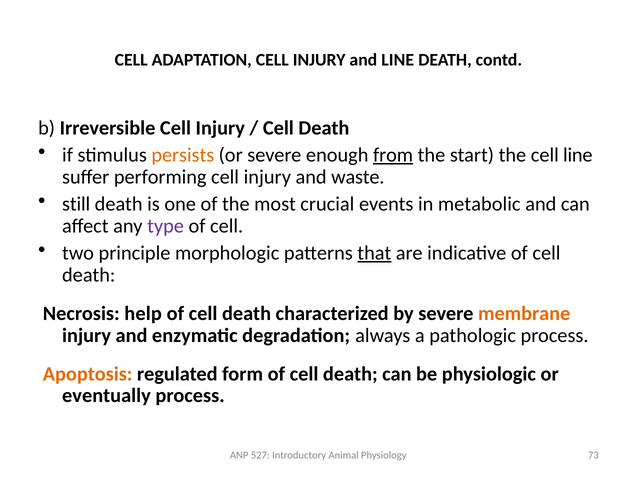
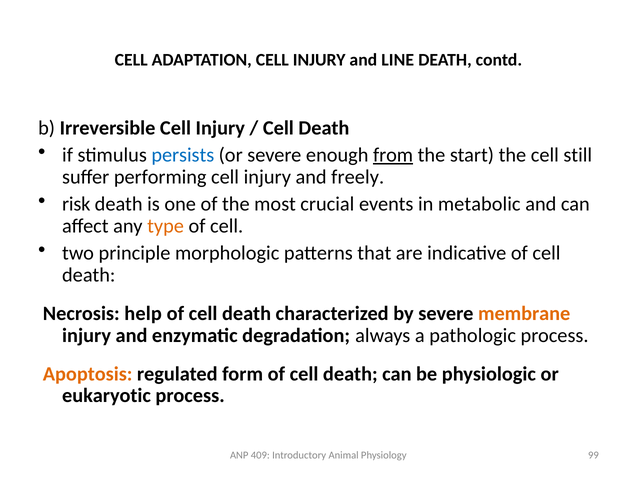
persists colour: orange -> blue (183, 155)
cell line: line -> still (578, 155)
waste: waste -> freely (358, 177)
still: still -> risk (76, 204)
type colour: purple -> orange (166, 226)
that underline: present -> none (374, 253)
eventually: eventually -> eukaryotic (107, 396)
527: 527 -> 409 (260, 456)
73: 73 -> 99 (593, 456)
